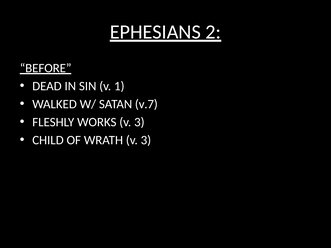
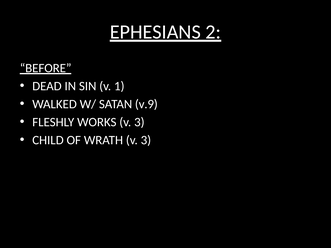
v.7: v.7 -> v.9 (146, 104)
